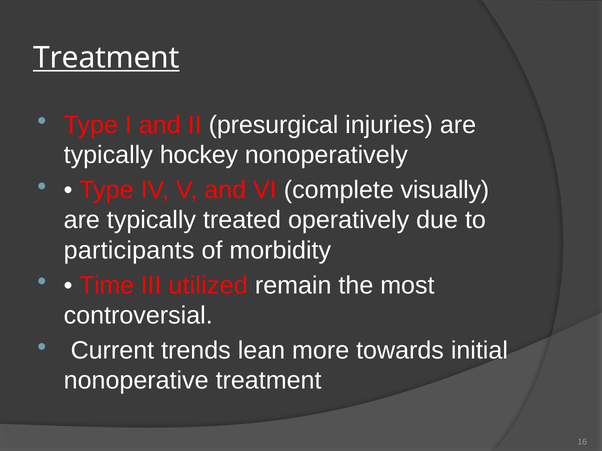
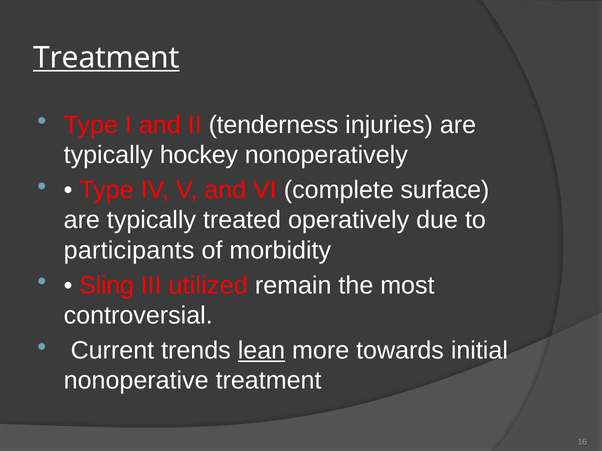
presurgical: presurgical -> tenderness (274, 125)
visually: visually -> surface (445, 190)
Time: Time -> Sling (107, 286)
lean underline: none -> present (261, 351)
